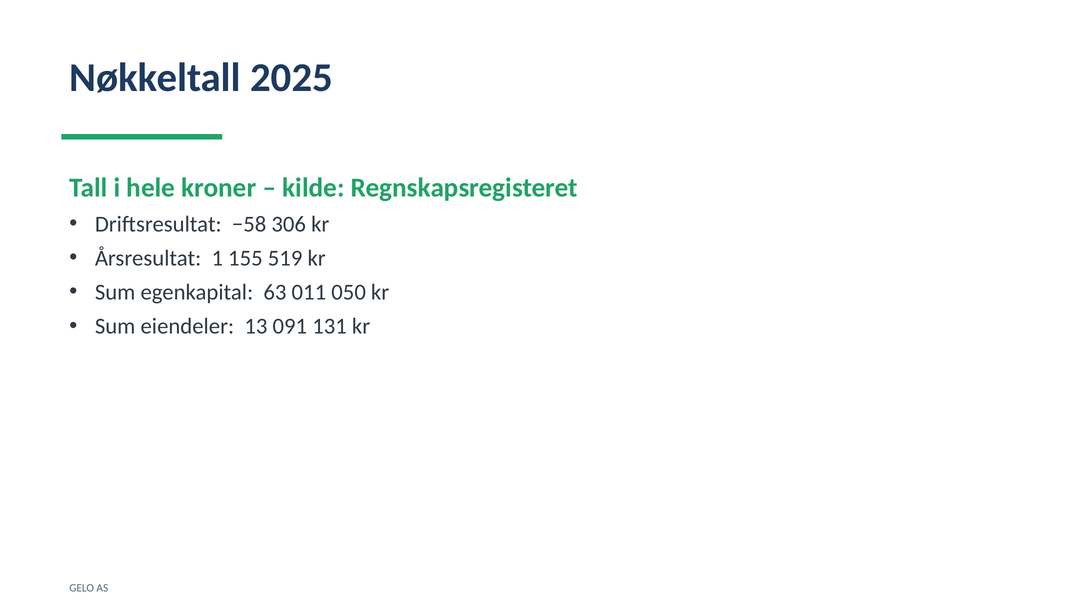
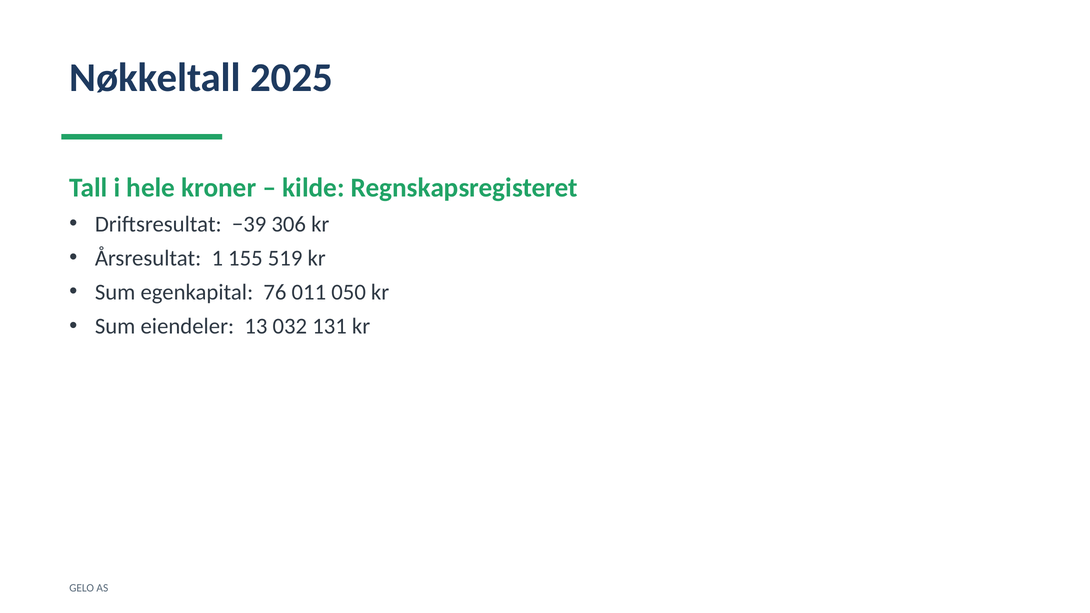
−58: −58 -> −39 (249, 224)
63: 63 -> 76 (275, 292)
091: 091 -> 032 (290, 326)
